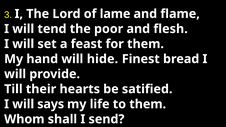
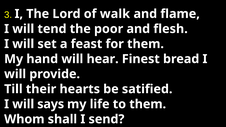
lame: lame -> walk (115, 14)
hide: hide -> hear (103, 59)
